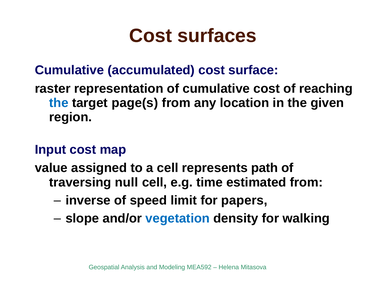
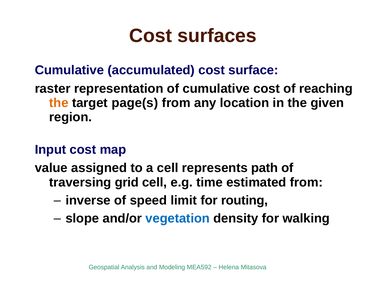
the colour: blue -> orange (59, 103)
null: null -> grid (127, 183)
papers: papers -> routing (244, 201)
